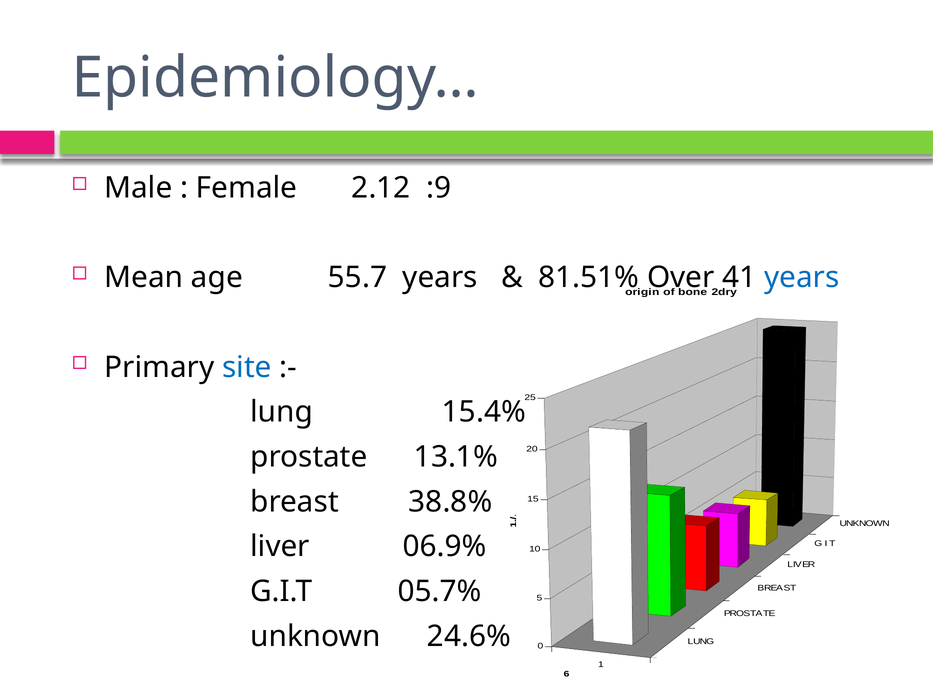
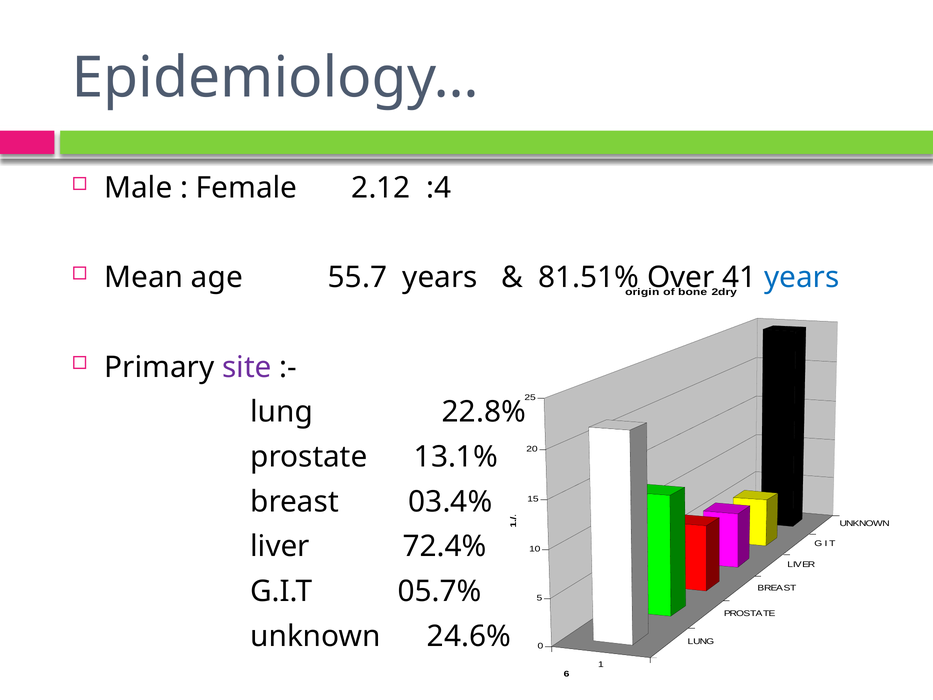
:9: :9 -> :4 (439, 188)
site colour: blue -> purple (247, 367)
15.4%: 15.4% -> 22.8% (484, 412)
38.8%: 38.8% -> 03.4% (450, 502)
06.9%: 06.9% -> 72.4% (445, 546)
